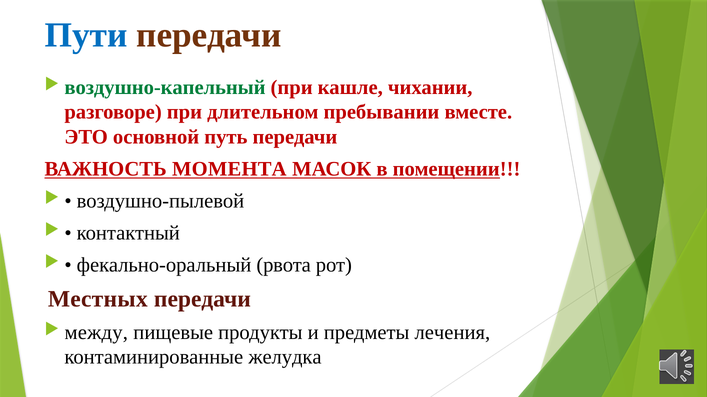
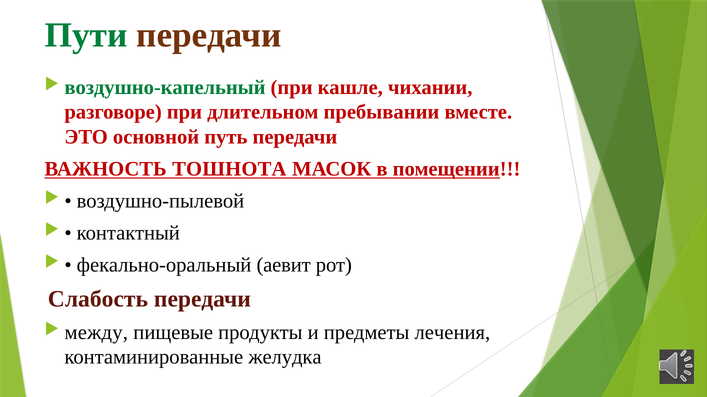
Пути colour: blue -> green (86, 35)
МОМЕНТА: МОМЕНТА -> ТОШНОТА (229, 169)
рвота: рвота -> аевит (284, 265)
Местных: Местных -> Слабость (98, 299)
